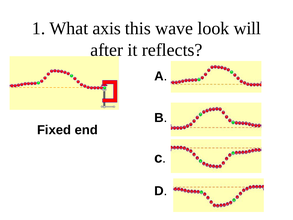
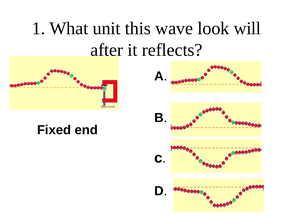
axis: axis -> unit (107, 28)
